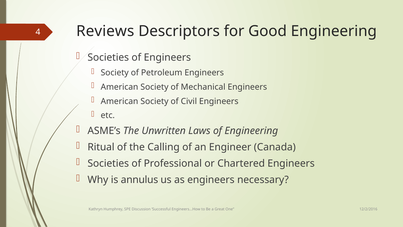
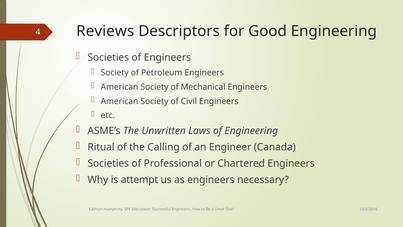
annulus: annulus -> attempt (139, 180)
